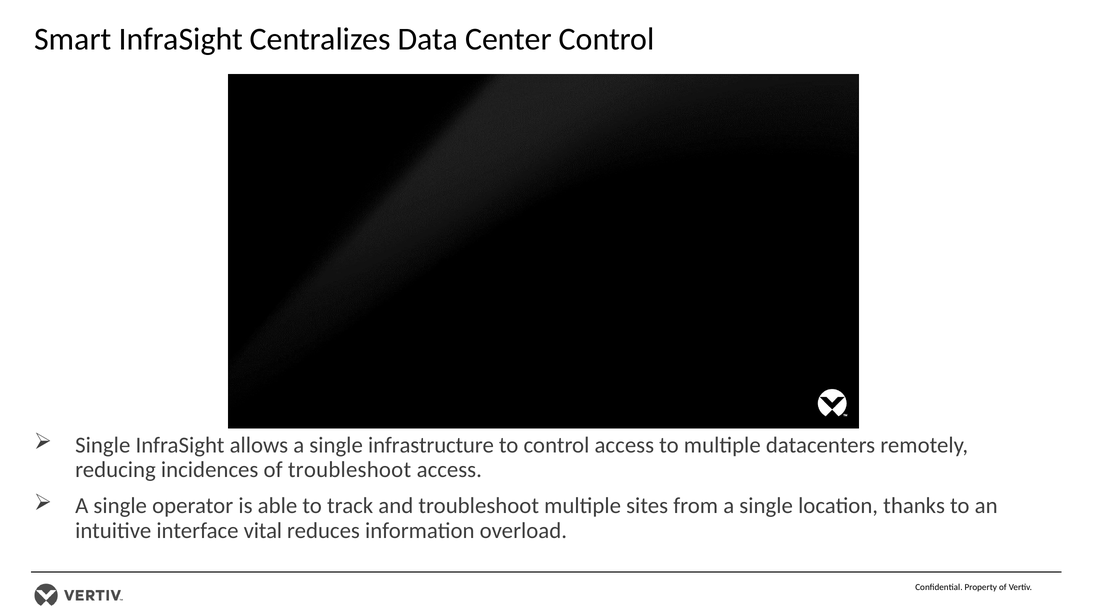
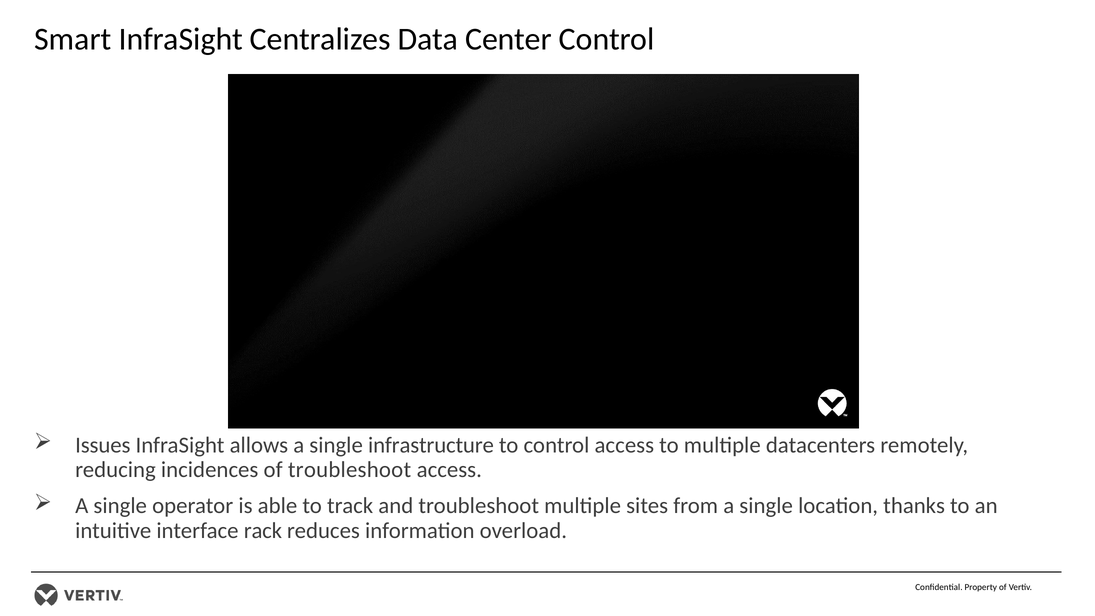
Single: Single -> Issues (103, 445)
vital: vital -> rack (263, 531)
